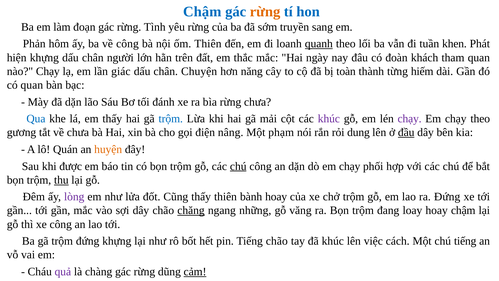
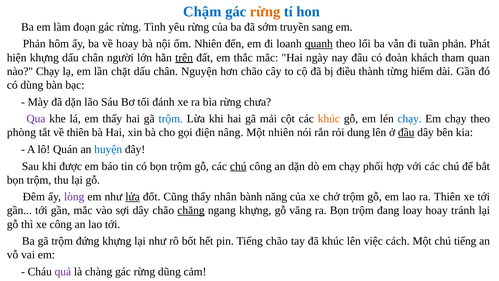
về công: công -> hoay (127, 44)
ốm Thiên: Thiên -> Nhiên (208, 44)
tuần khen: khen -> phản (454, 44)
trên underline: none -> present (184, 58)
giác: giác -> chặt (121, 71)
Chuyện: Chuyện -> Nguyện (199, 71)
hơn năng: năng -> chão (252, 71)
toàn: toàn -> điều (346, 71)
có quan: quan -> dùng (32, 85)
Qua colour: blue -> purple (36, 119)
khúc colour: purple -> orange (329, 119)
chạy colour: purple -> blue (410, 119)
gương: gương -> phòng (21, 132)
về chưa: chưa -> thiên (78, 132)
Một phạm: phạm -> nhiên (281, 132)
huyện colour: orange -> blue (108, 149)
thu underline: present -> none (61, 180)
lửa underline: none -> present (133, 197)
thấy thiên: thiên -> nhân (225, 197)
bành hoay: hoay -> năng (276, 197)
ra Đứng: Đứng -> Thiên (447, 197)
ngang những: những -> khựng (255, 210)
hoay chậm: chậm -> tránh (463, 210)
cảm underline: present -> none (195, 271)
